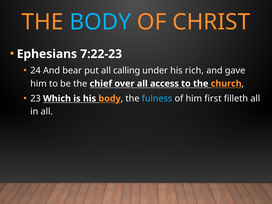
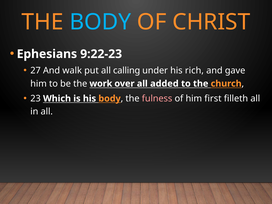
7:22-23: 7:22-23 -> 9:22-23 (101, 54)
24: 24 -> 27 (36, 71)
bear: bear -> walk (72, 71)
chief: chief -> work (101, 84)
access: access -> added (164, 84)
fulness colour: light blue -> pink (157, 99)
